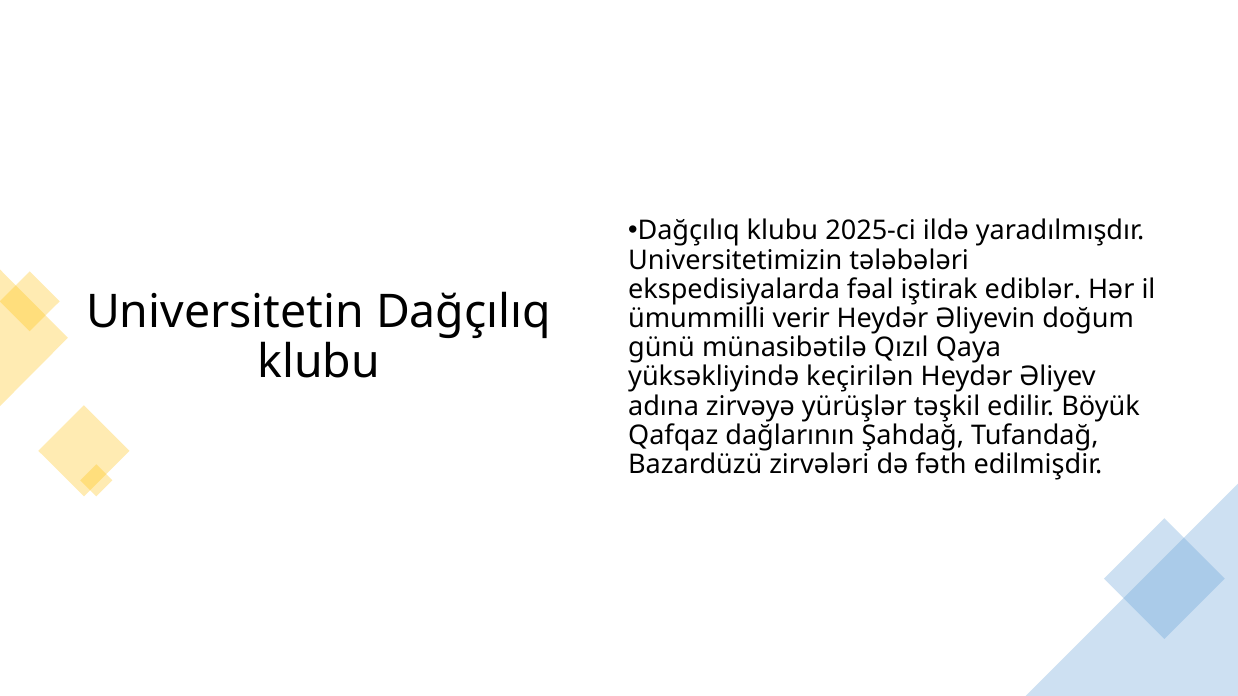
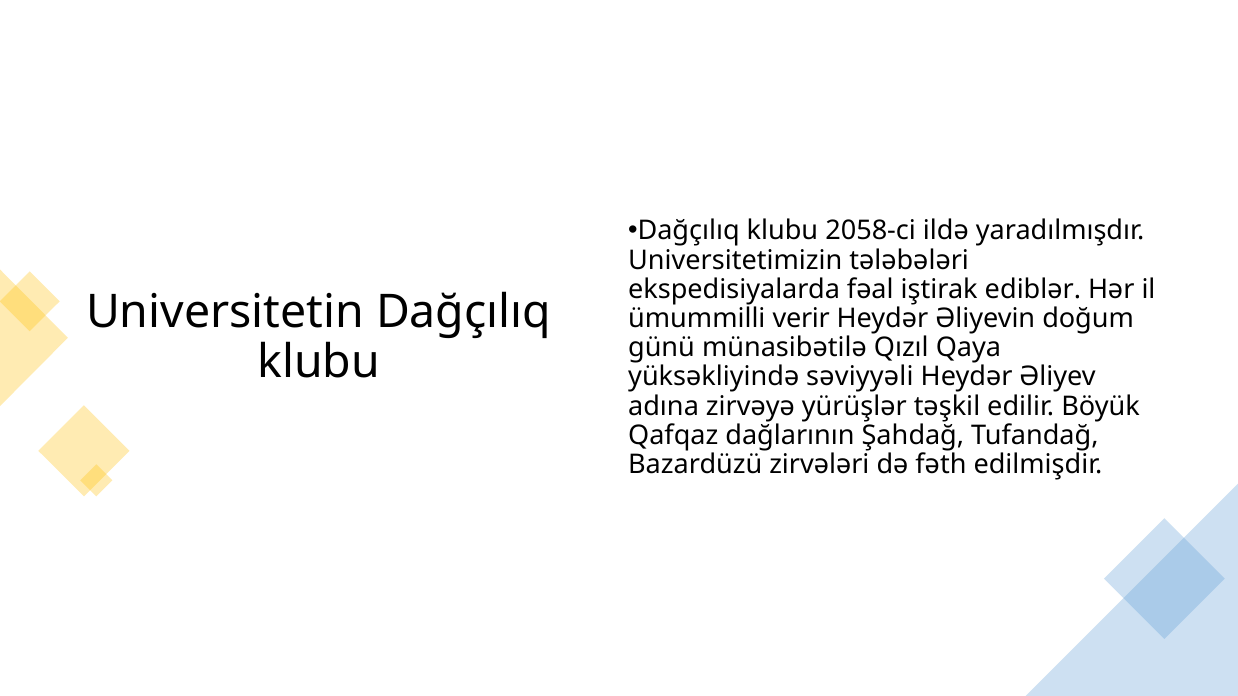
2025-ci: 2025-ci -> 2058-ci (871, 231)
keçirilən: keçirilən -> səviyyəli (860, 377)
